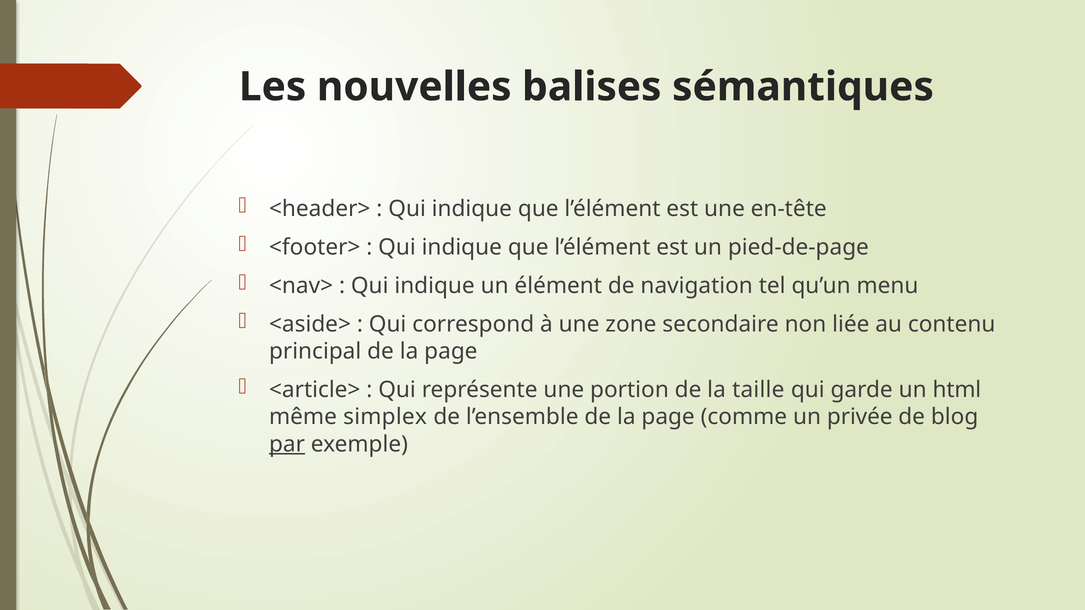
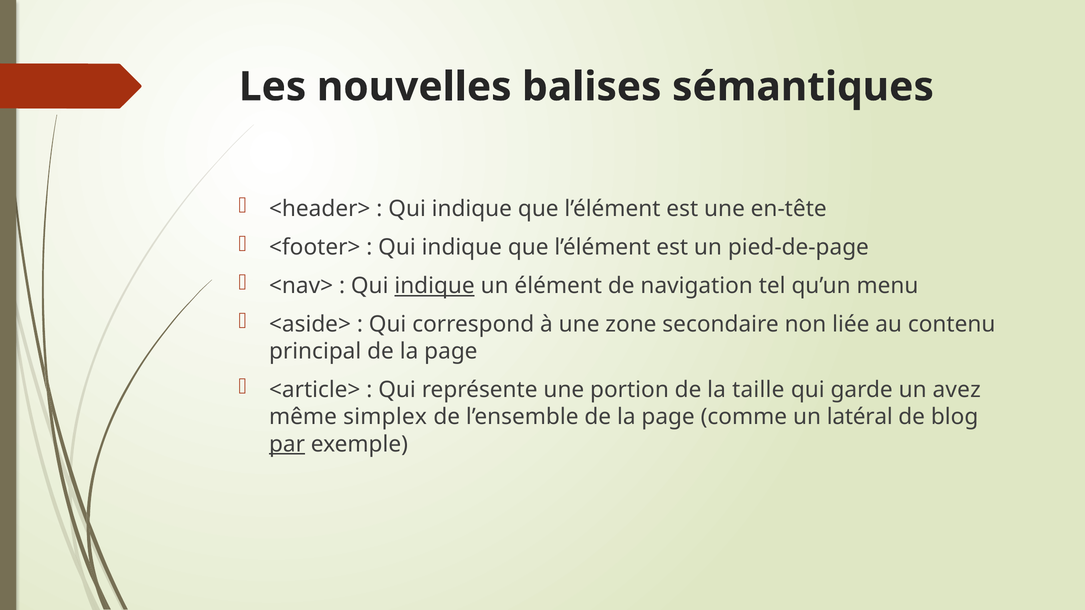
indique underline: none -> present (435, 286)
html: html -> avez (957, 390)
privée: privée -> latéral (860, 417)
